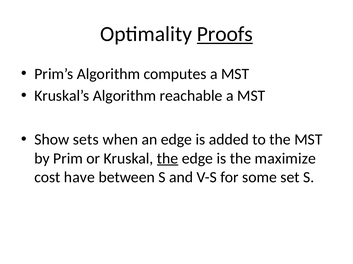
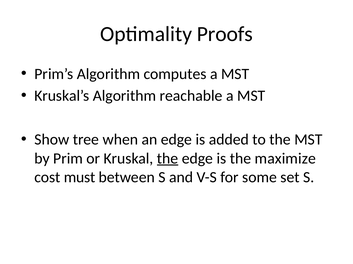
Proofs underline: present -> none (225, 34)
sets: sets -> tree (86, 140)
have: have -> must (80, 178)
